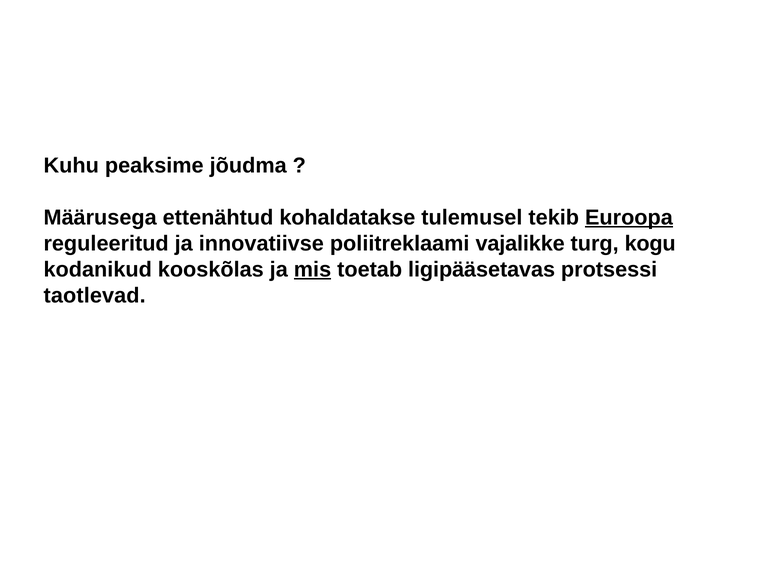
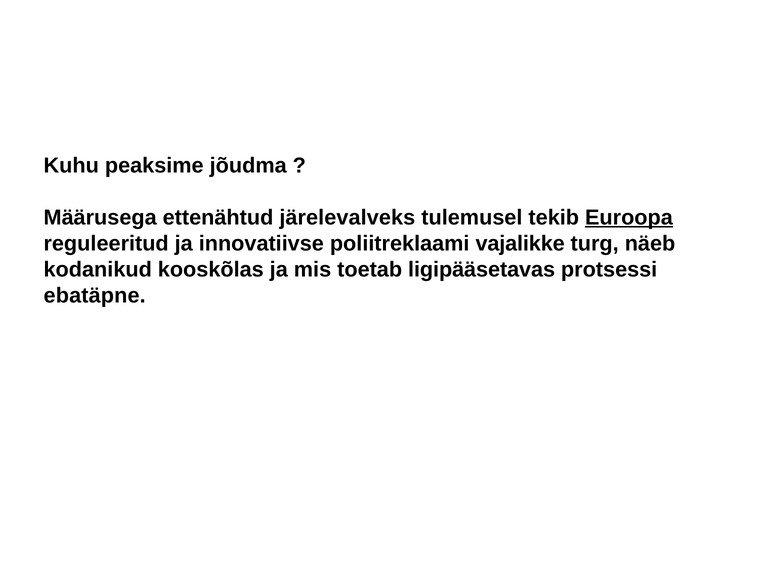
kohaldatakse: kohaldatakse -> järelevalveks (347, 218)
kogu: kogu -> näeb (650, 244)
mis underline: present -> none (313, 270)
taotlevad: taotlevad -> ebatäpne (95, 295)
